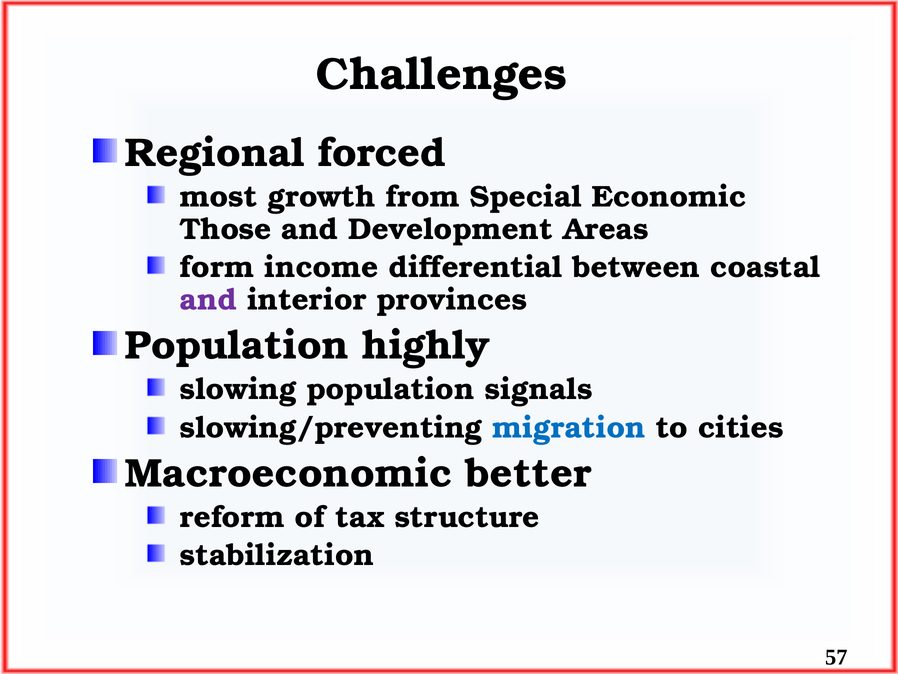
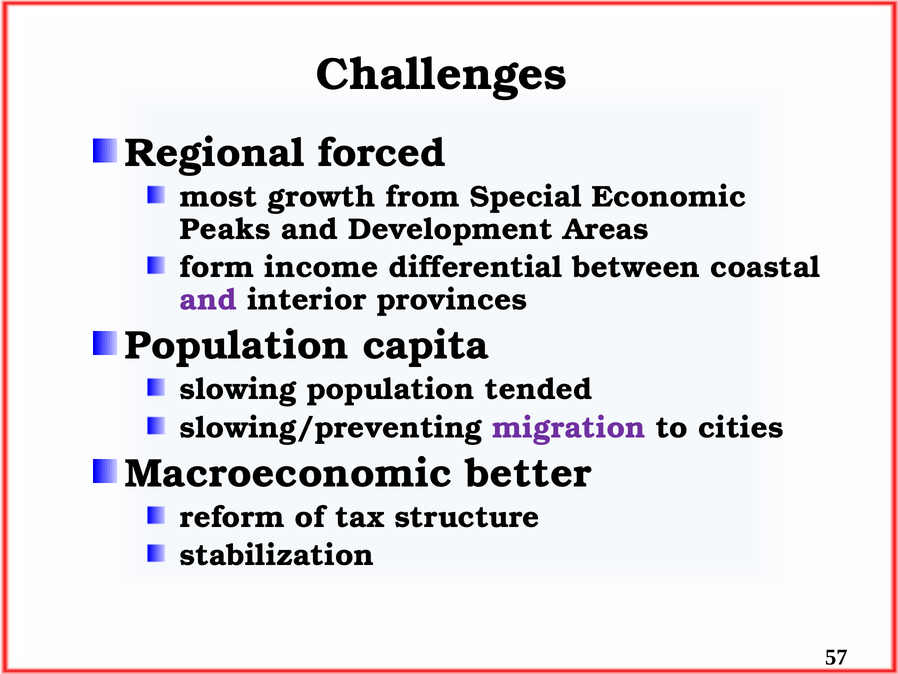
Those: Those -> Peaks (225, 229)
highly: highly -> capita (426, 345)
signals: signals -> tended (539, 389)
migration colour: blue -> purple (569, 427)
